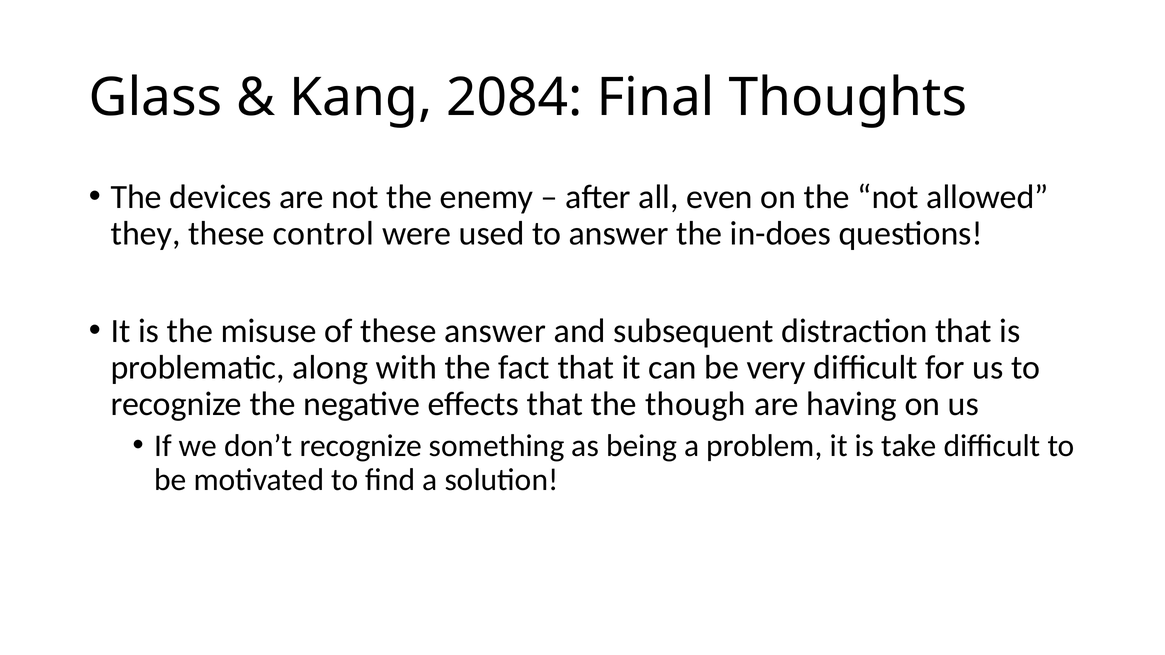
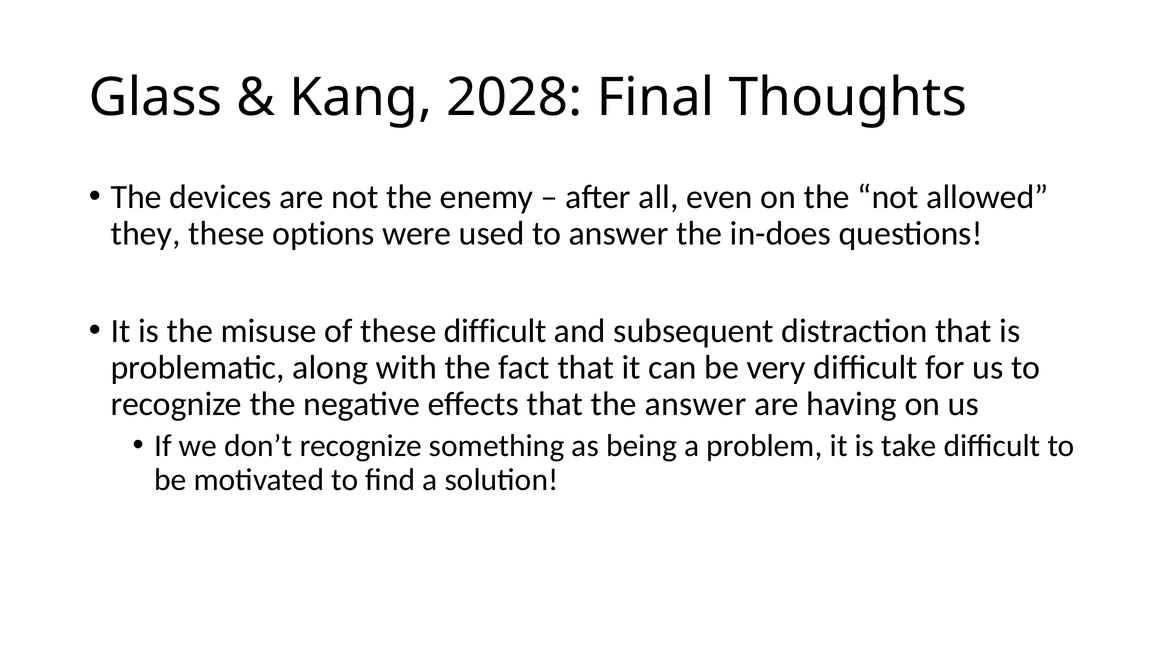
2084: 2084 -> 2028 (514, 98)
control: control -> options (324, 234)
these answer: answer -> difficult (495, 331)
the though: though -> answer (695, 404)
